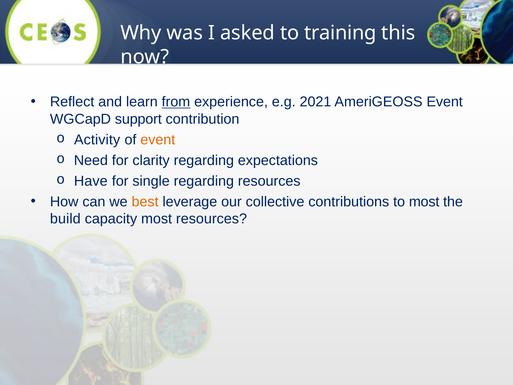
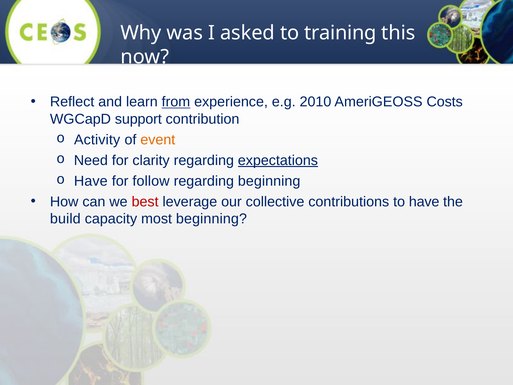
2021: 2021 -> 2010 (315, 102)
AmeriGEOSS Event: Event -> Costs (445, 102)
expectations underline: none -> present (278, 160)
single: single -> follow (151, 181)
regarding resources: resources -> beginning (269, 181)
best colour: orange -> red (145, 202)
to most: most -> have (424, 202)
most resources: resources -> beginning (211, 219)
